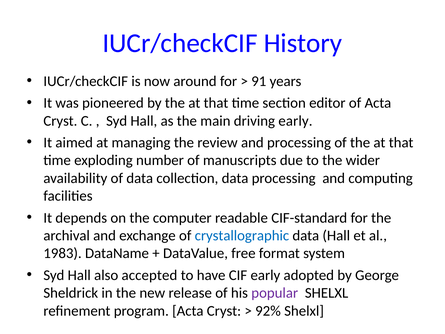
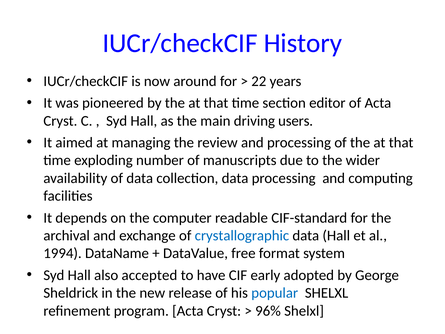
91: 91 -> 22 (259, 81)
driving early: early -> users (296, 121)
1983: 1983 -> 1994 (63, 253)
popular colour: purple -> blue (275, 293)
92%: 92% -> 96% (268, 311)
